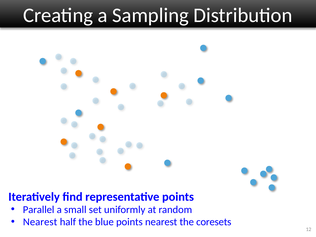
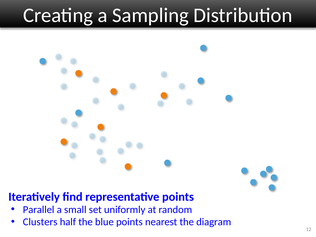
Nearest: Nearest -> Clusters (40, 222)
coresets: coresets -> diagram (214, 222)
